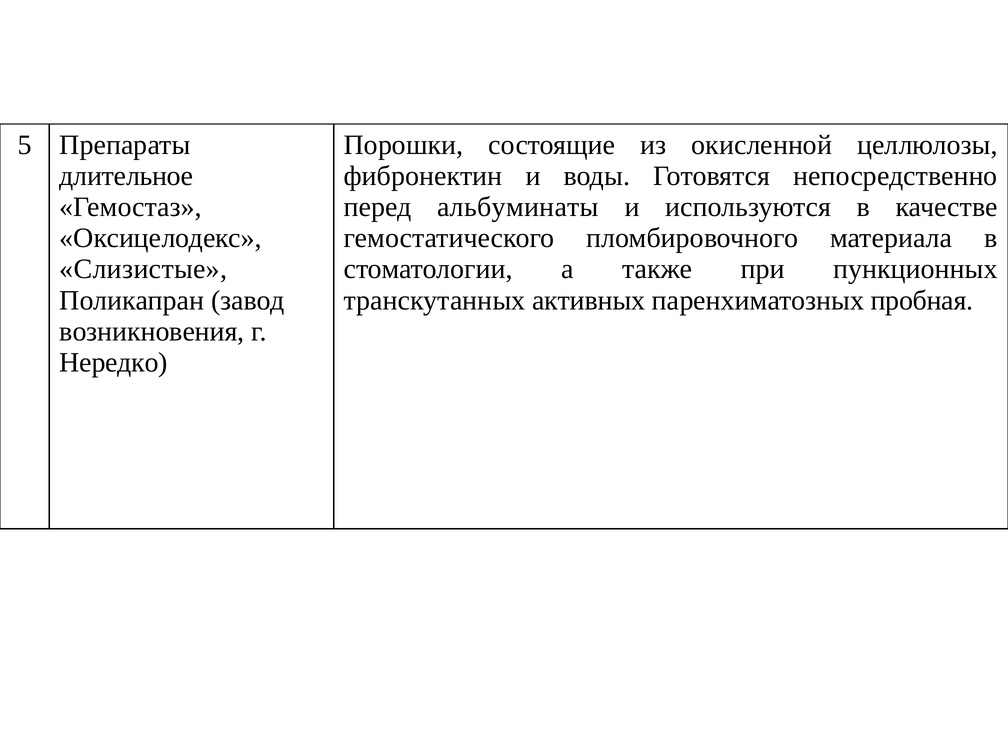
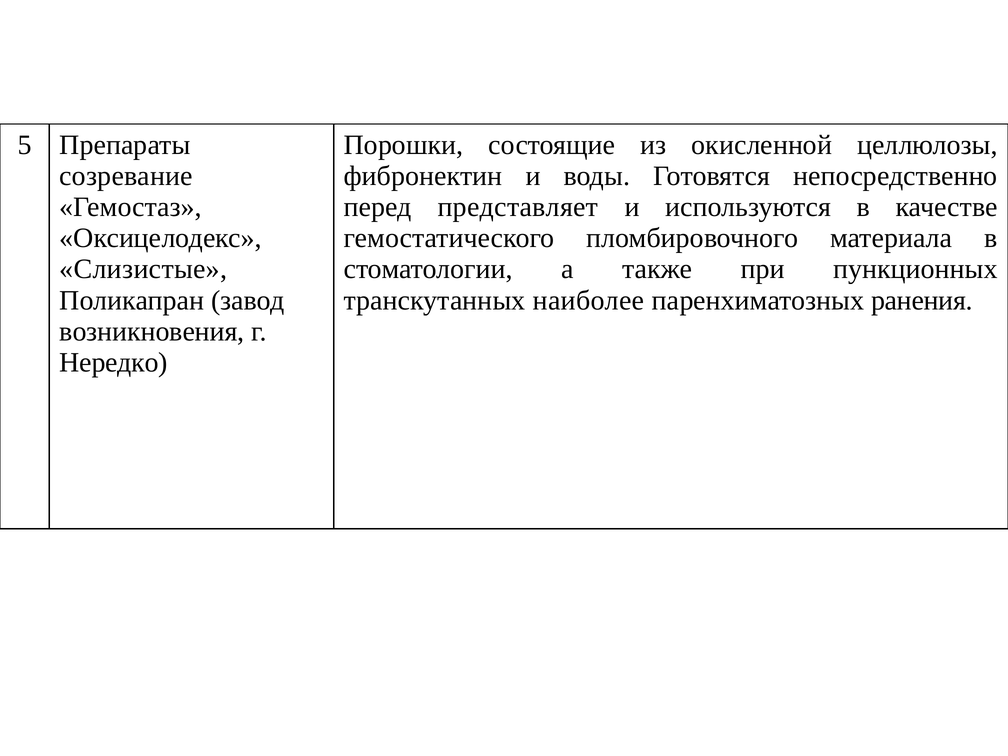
длительное: длительное -> созревание (126, 176)
альбуминаты: альбуминаты -> представляет (518, 207)
активных: активных -> наиболее (588, 300)
пробная: пробная -> ранения (922, 300)
